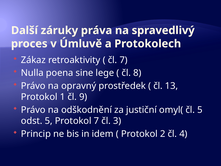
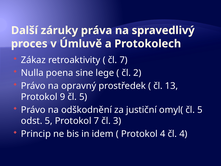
8: 8 -> 2 (137, 73)
1: 1 -> 9 (63, 97)
9: 9 -> 5 (83, 97)
Protokol 2: 2 -> 4 (163, 134)
